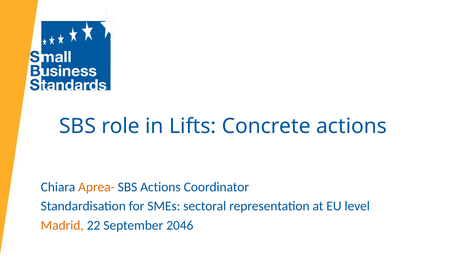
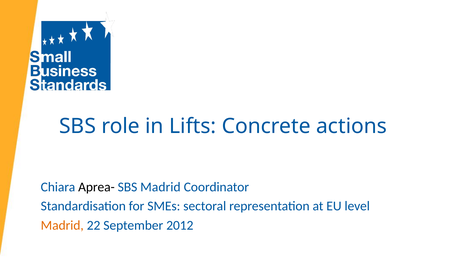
Aprea- colour: orange -> black (96, 187)
SBS Actions: Actions -> Madrid (160, 187)
2046: 2046 -> 2012 (180, 225)
